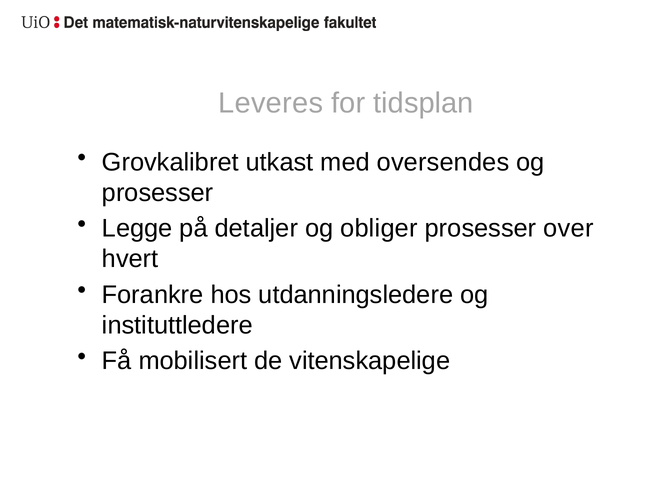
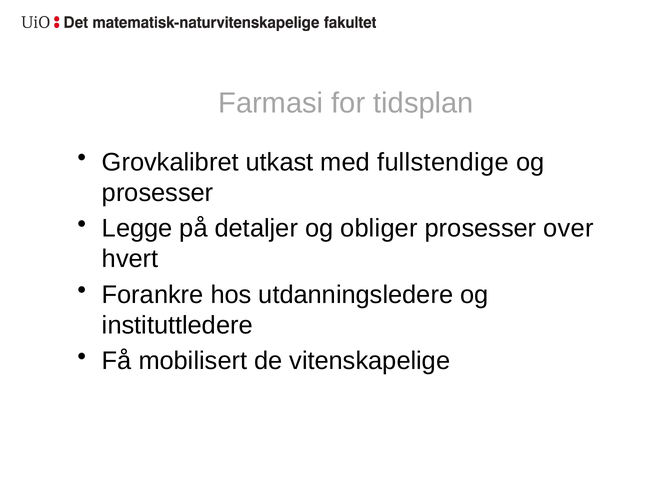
Leveres: Leveres -> Farmasi (271, 103)
oversendes: oversendes -> fullstendige (443, 162)
